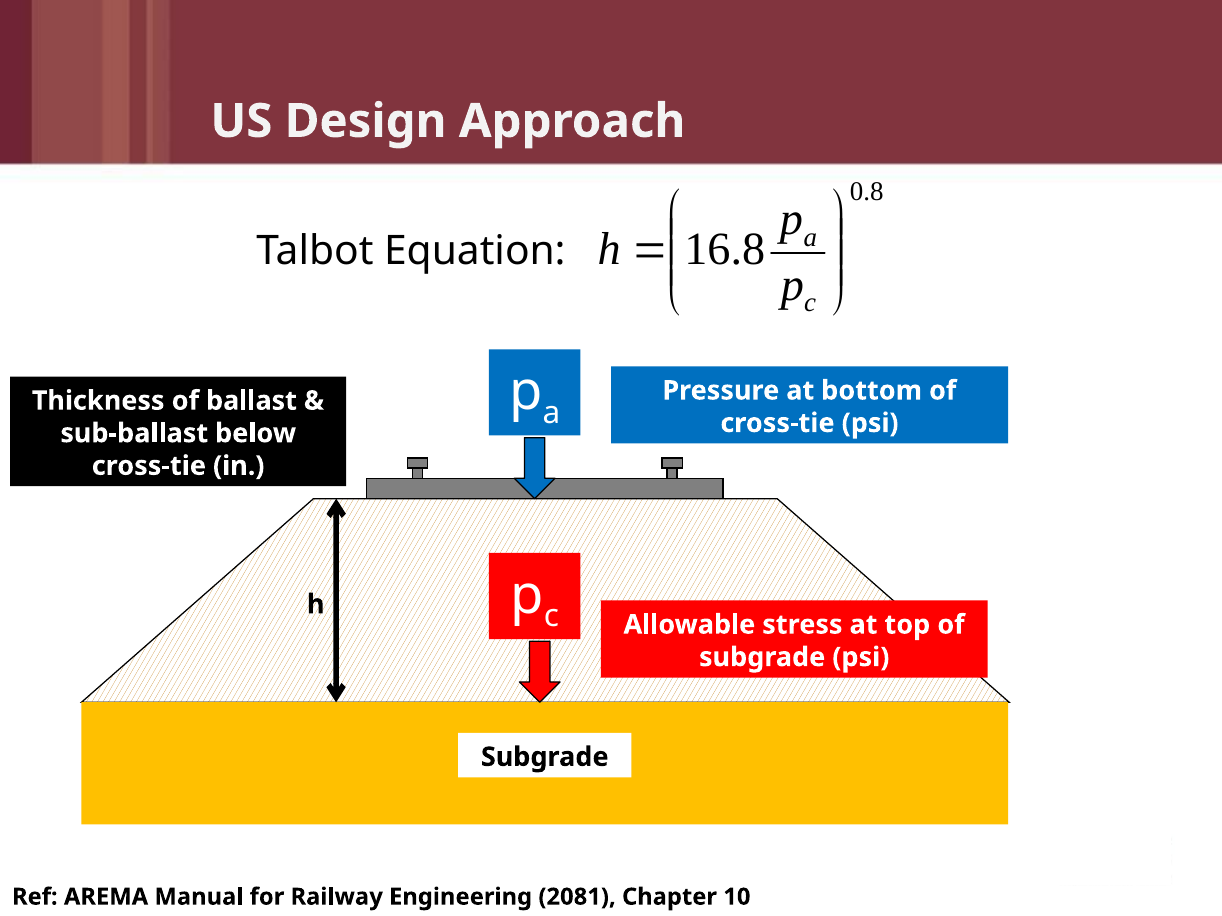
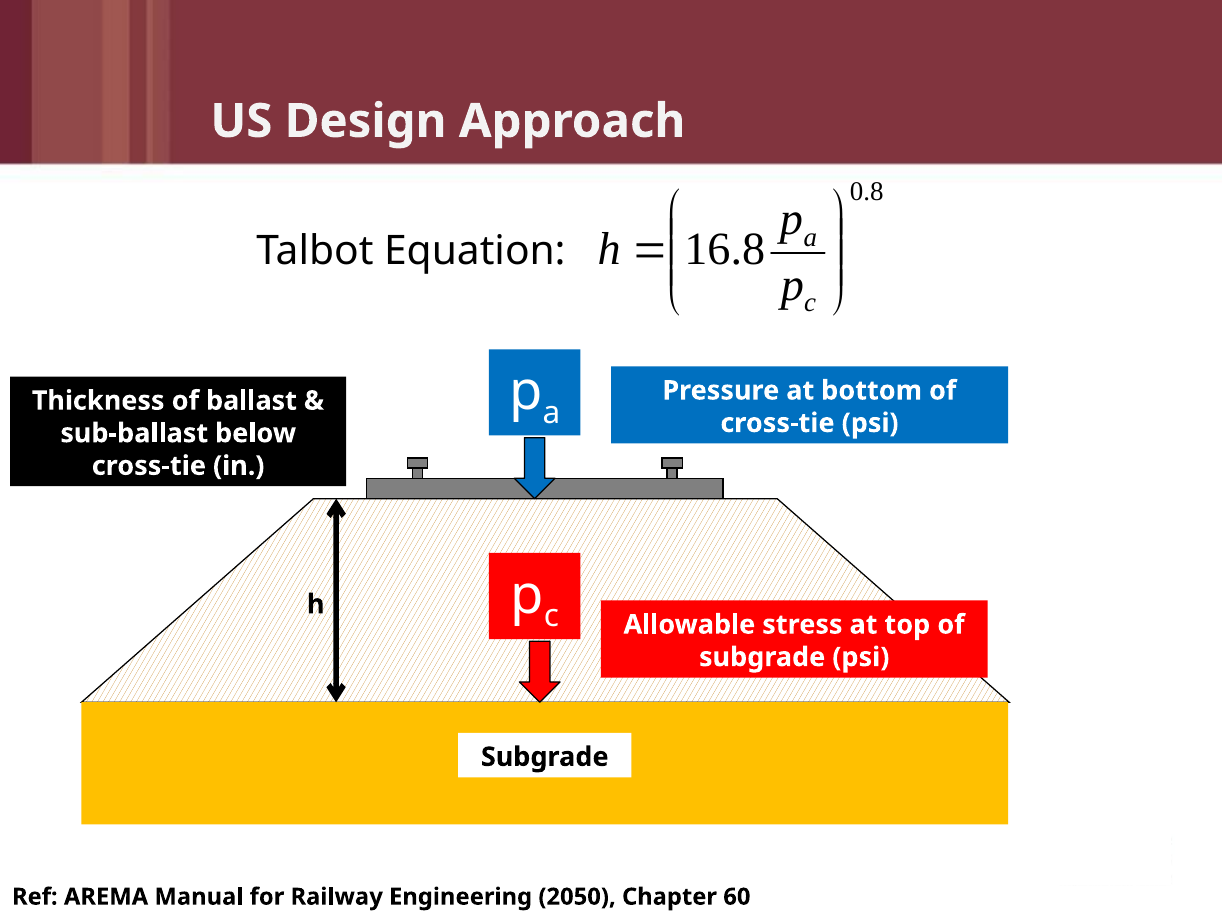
2081: 2081 -> 2050 (577, 897)
10: 10 -> 60 (737, 897)
